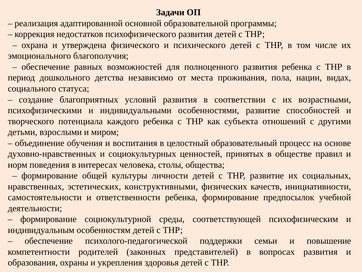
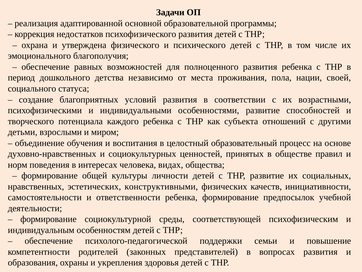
видах: видах -> своей (339, 78)
столы: столы -> видах (171, 164)
